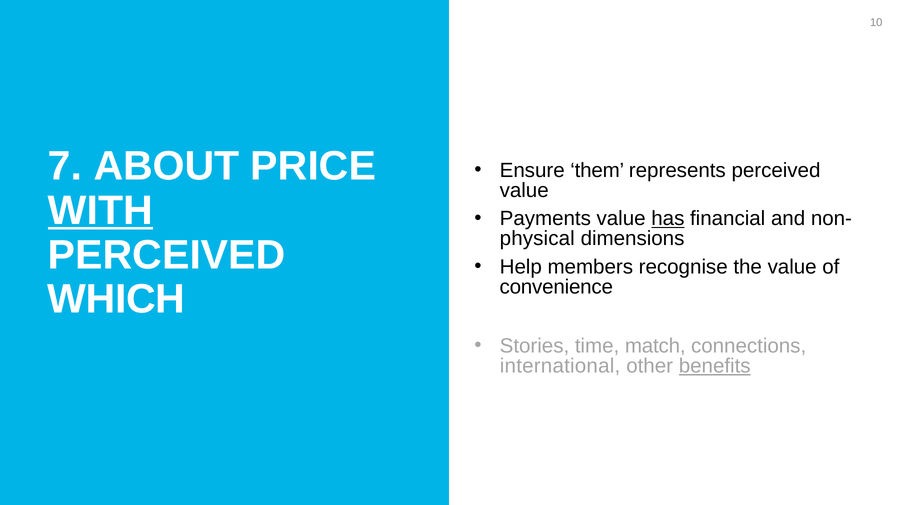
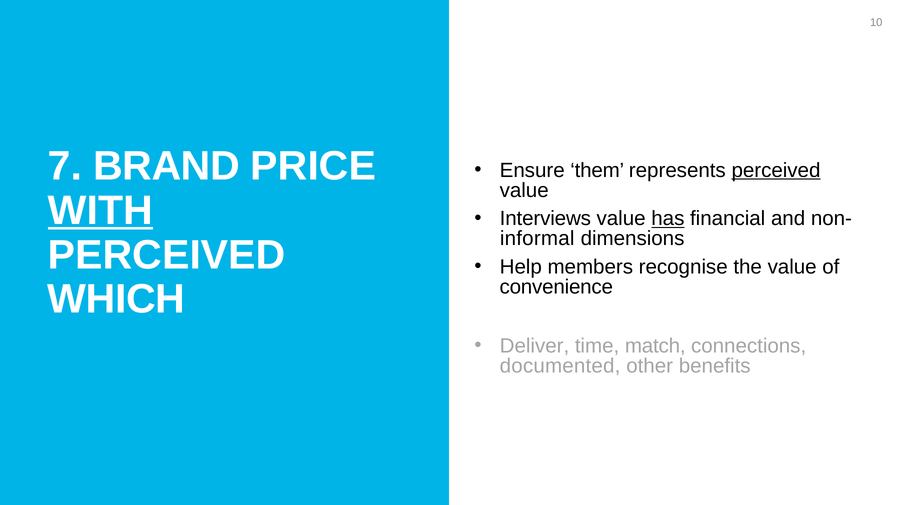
ABOUT: ABOUT -> BRAND (167, 166)
perceived underline: none -> present (776, 170)
Payments: Payments -> Interviews (545, 219)
physical: physical -> informal (537, 239)
Stories: Stories -> Deliver (534, 346)
international: international -> documented (560, 366)
benefits underline: present -> none (715, 366)
